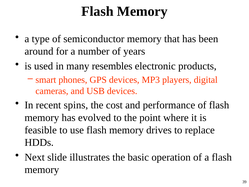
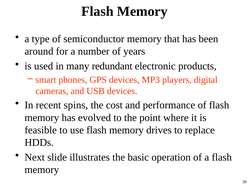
resembles: resembles -> redundant (112, 66)
